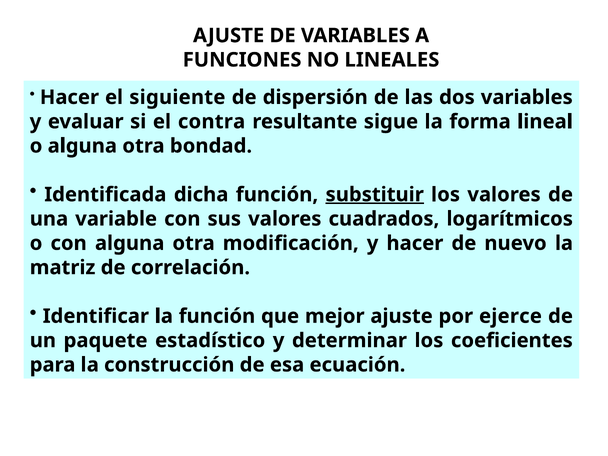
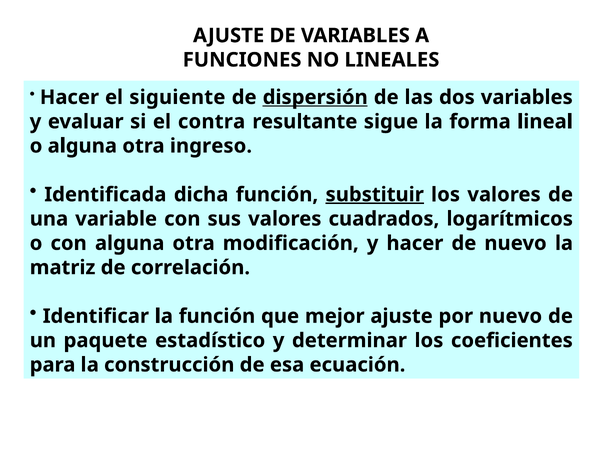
dispersión underline: none -> present (315, 97)
bondad: bondad -> ingreso (211, 146)
por ejerce: ejerce -> nuevo (510, 316)
